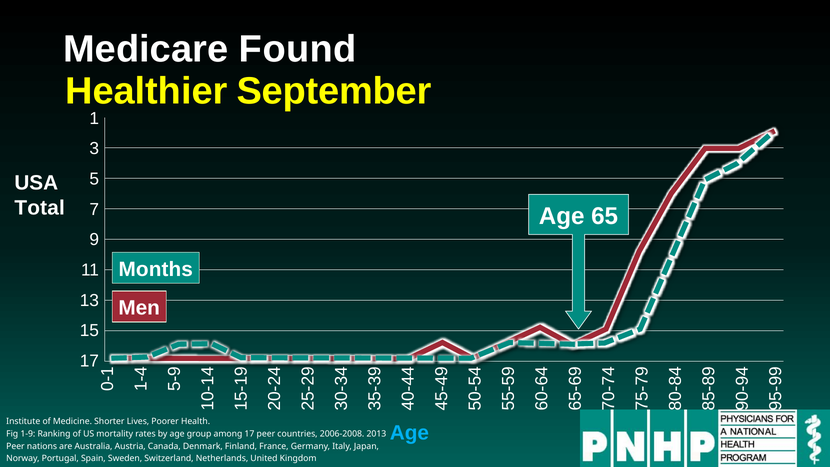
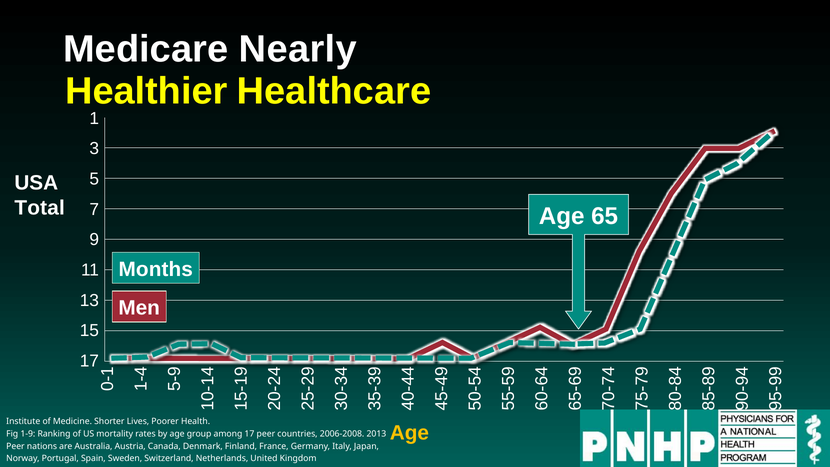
Found: Found -> Nearly (298, 49)
September: September -> Healthcare (334, 91)
Age colour: light blue -> yellow (409, 433)
